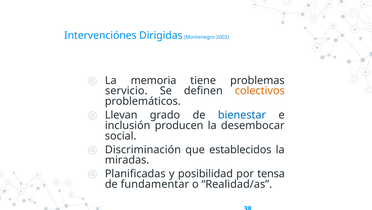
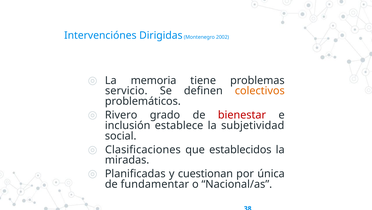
Llevan: Llevan -> Rivero (121, 115)
bienestar colour: blue -> red (242, 115)
producen: producen -> establece (179, 125)
desembocar: desembocar -> subjetividad (253, 125)
Discriminación: Discriminación -> Clasificaciones (143, 149)
posibilidad: posibilidad -> cuestionan (205, 173)
tensa: tensa -> única (271, 173)
Realidad/as: Realidad/as -> Nacional/as (237, 184)
